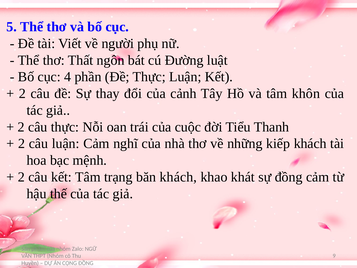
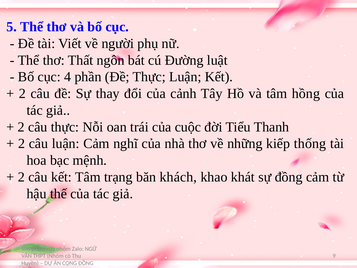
khôn: khôn -> hồng (306, 93)
kiếp khách: khách -> thống (310, 144)
